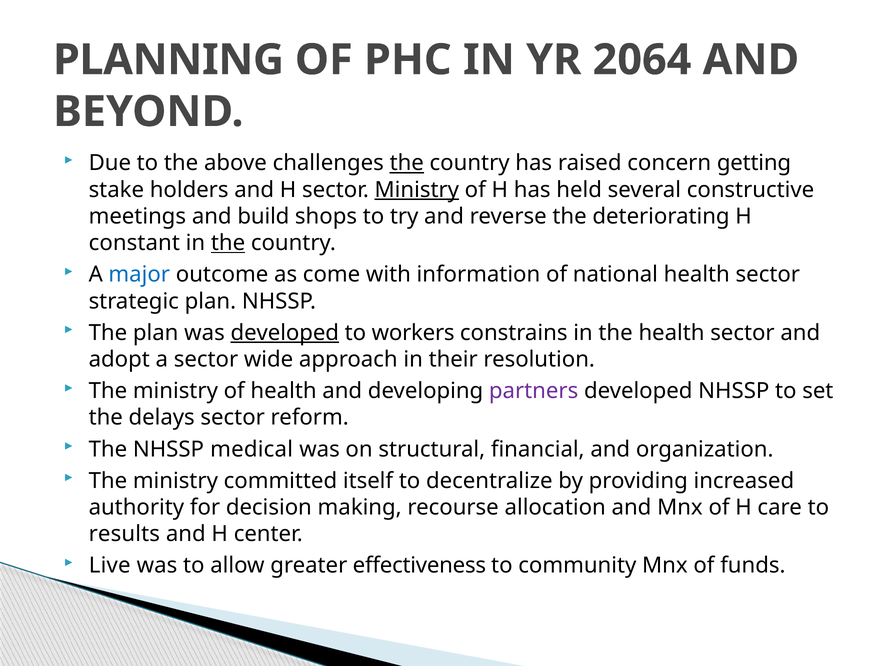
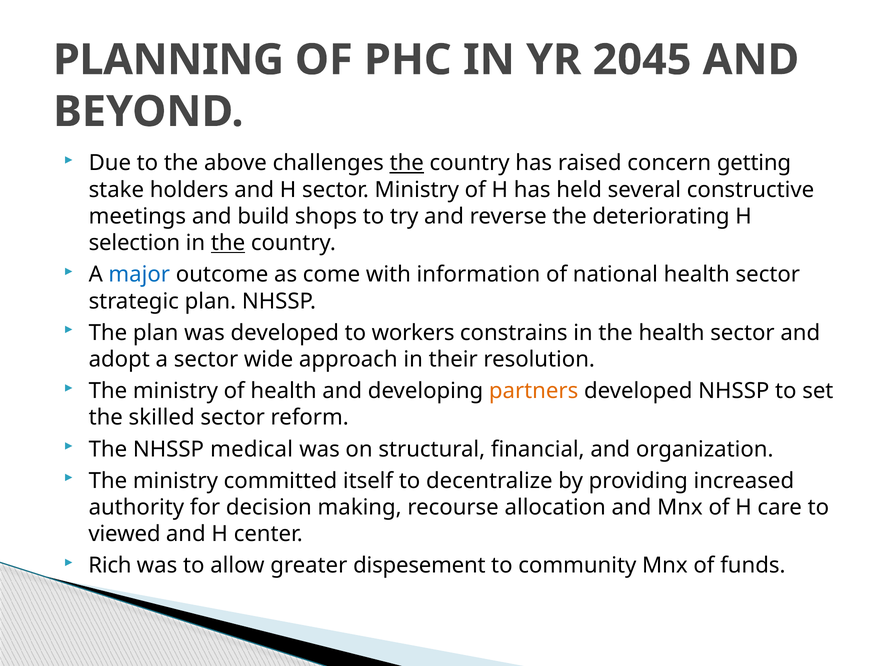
2064: 2064 -> 2045 (642, 60)
Ministry underline: present -> none (417, 190)
constant: constant -> selection (134, 243)
developed underline: present -> none (285, 333)
partners colour: purple -> orange (534, 391)
delays: delays -> skilled (162, 418)
results: results -> viewed (125, 534)
Live: Live -> Rich (110, 566)
effectiveness: effectiveness -> dispesement (419, 566)
